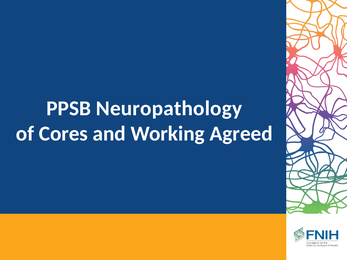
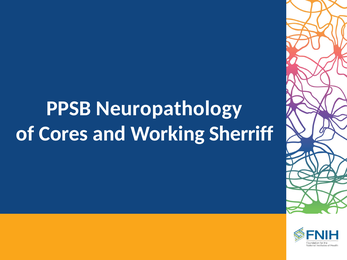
Agreed: Agreed -> Sherriff (241, 134)
